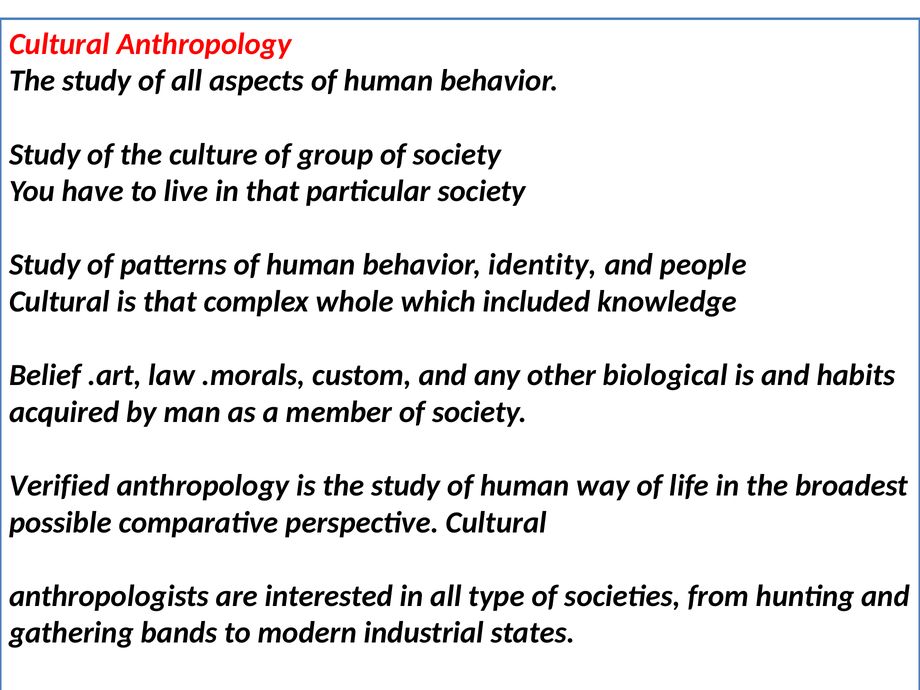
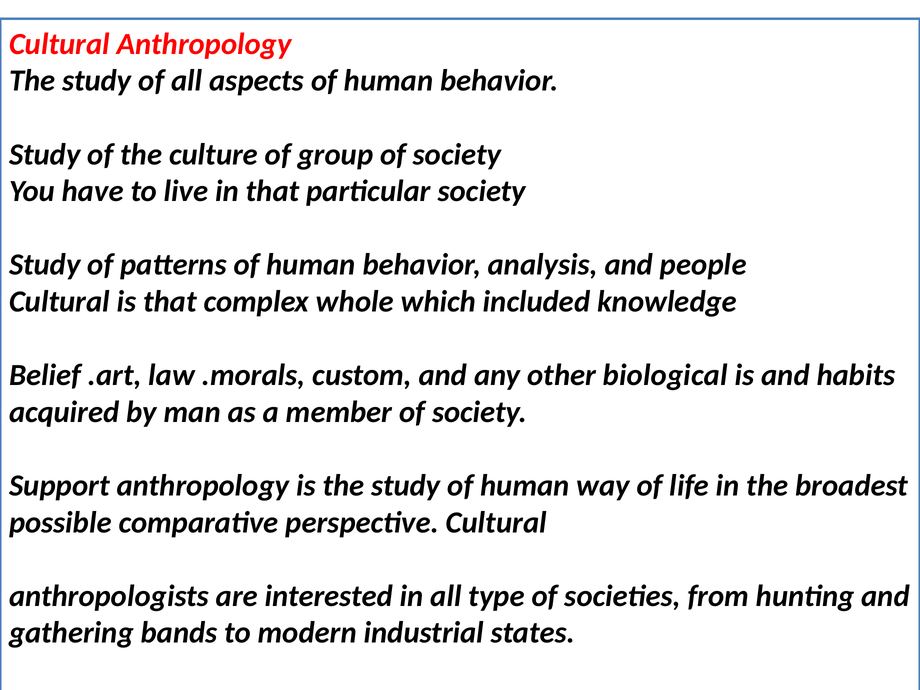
identity: identity -> analysis (543, 265)
Verified: Verified -> Support (59, 486)
